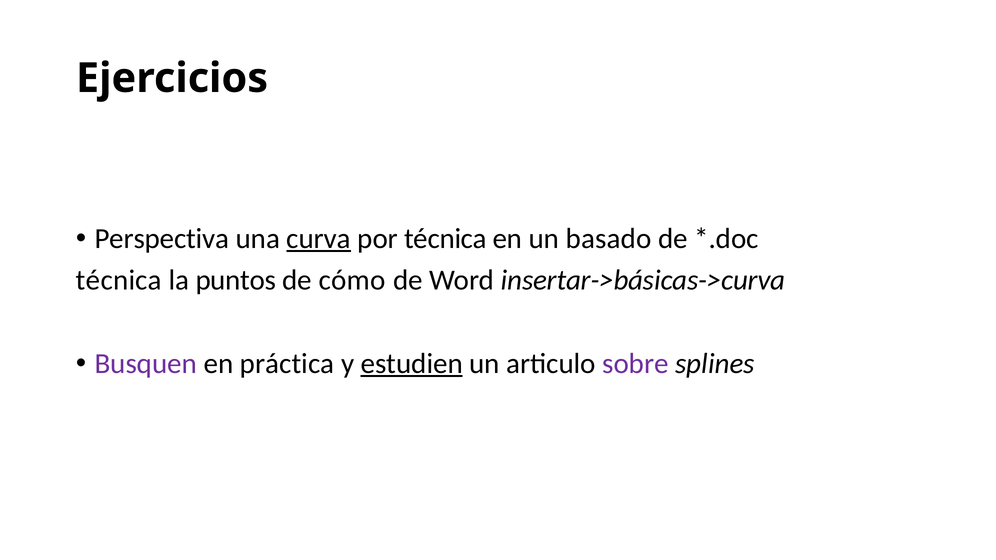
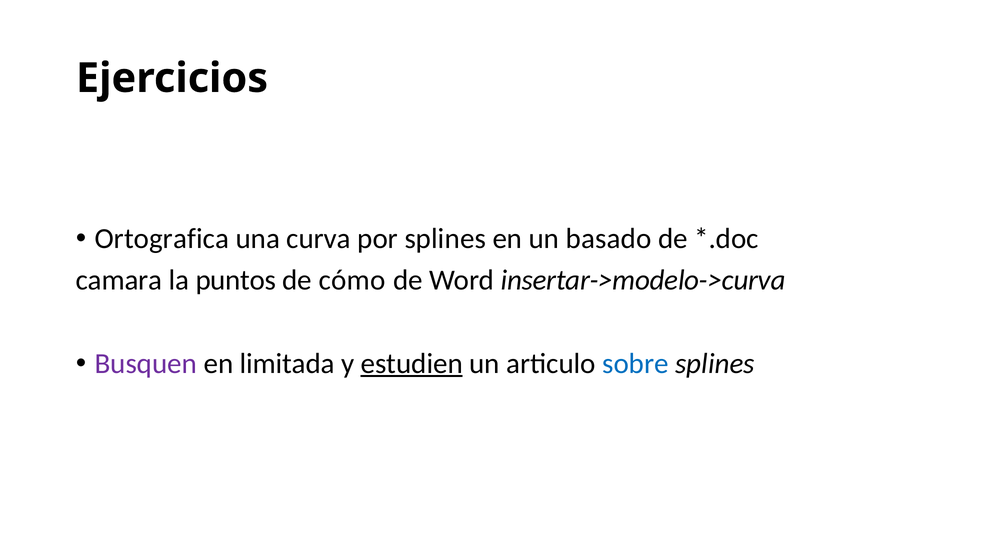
Perspectiva: Perspectiva -> Ortografica (162, 239)
curva underline: present -> none (319, 239)
por técnica: técnica -> splines (445, 239)
técnica: técnica -> camara (119, 280)
insertar->básicas->curva: insertar->básicas->curva -> insertar->modelo->curva (643, 280)
práctica: práctica -> limitada (287, 364)
sobre colour: purple -> blue (635, 364)
